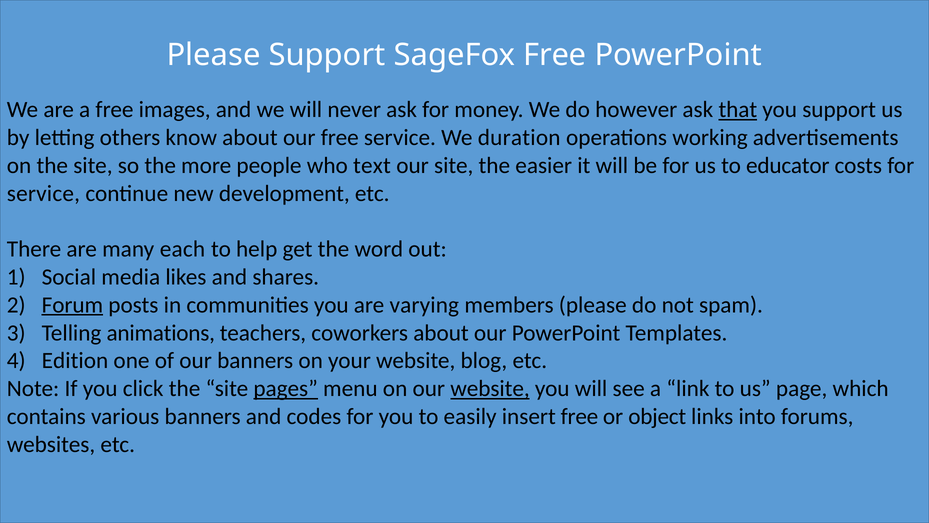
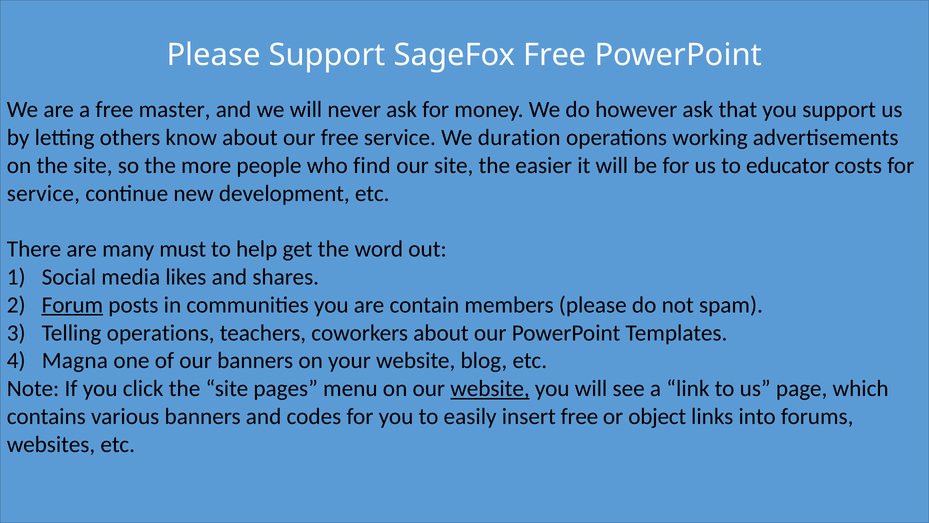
images: images -> master (175, 110)
that underline: present -> none (738, 110)
text: text -> find (372, 165)
each: each -> must (183, 249)
varying: varying -> contain (424, 305)
Telling animations: animations -> operations (161, 333)
Edition: Edition -> Magna (75, 360)
pages underline: present -> none (286, 388)
